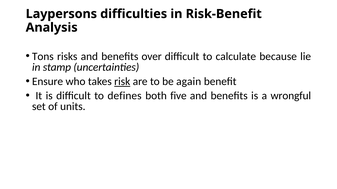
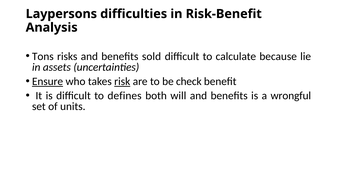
over: over -> sold (151, 57)
stamp: stamp -> assets (57, 67)
Ensure underline: none -> present (48, 82)
again: again -> check (189, 82)
five: five -> will (178, 96)
